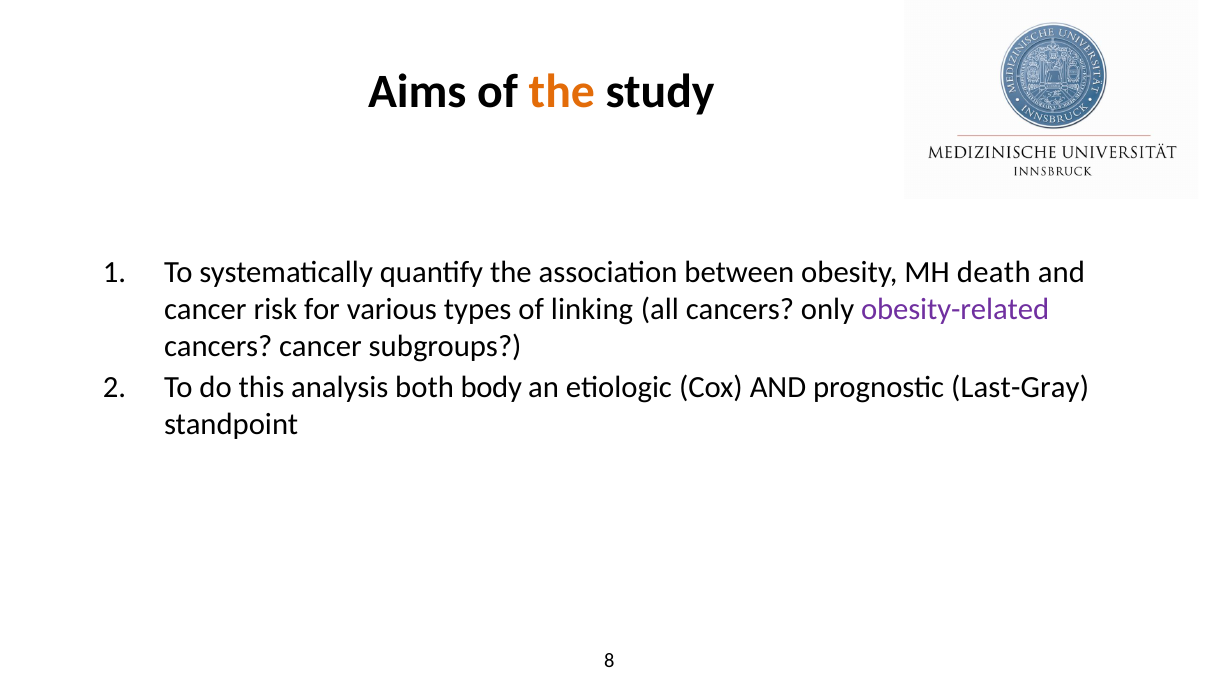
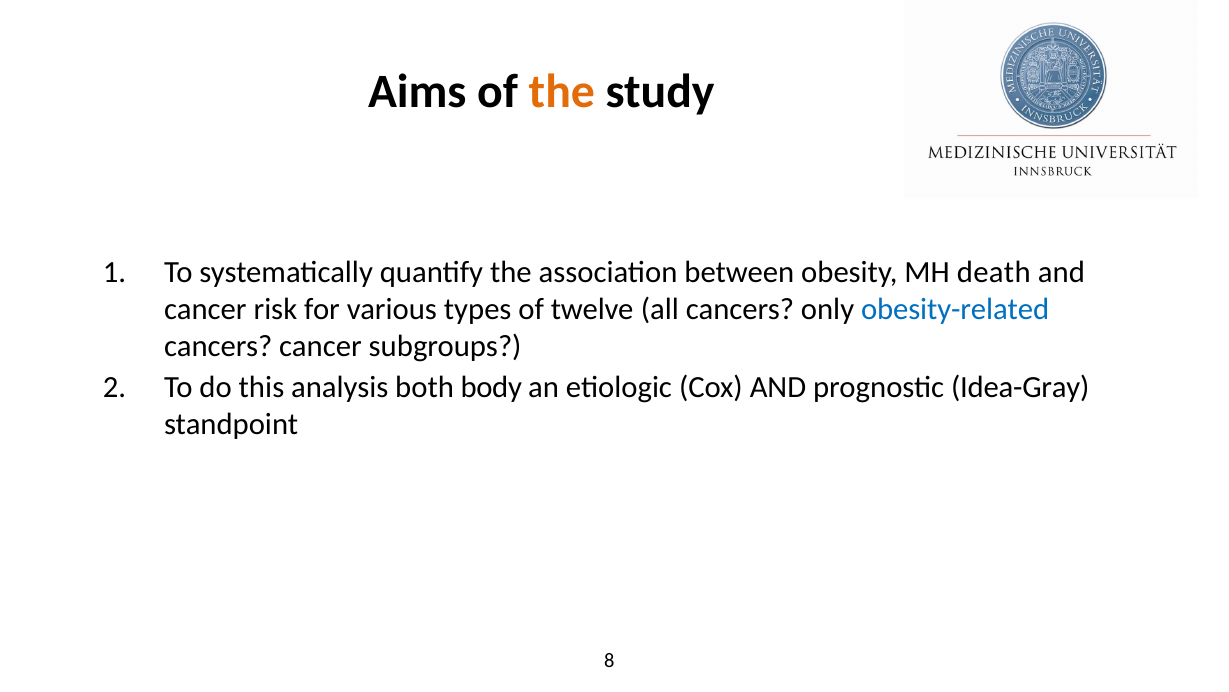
linking: linking -> twelve (592, 309)
obesity-related colour: purple -> blue (955, 309)
Last-Gray: Last-Gray -> Idea-Gray (1020, 387)
